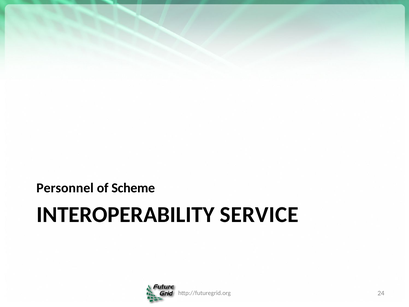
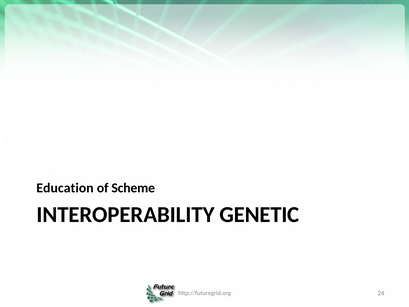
Personnel: Personnel -> Education (65, 188)
SERVICE: SERVICE -> GENETIC (259, 214)
